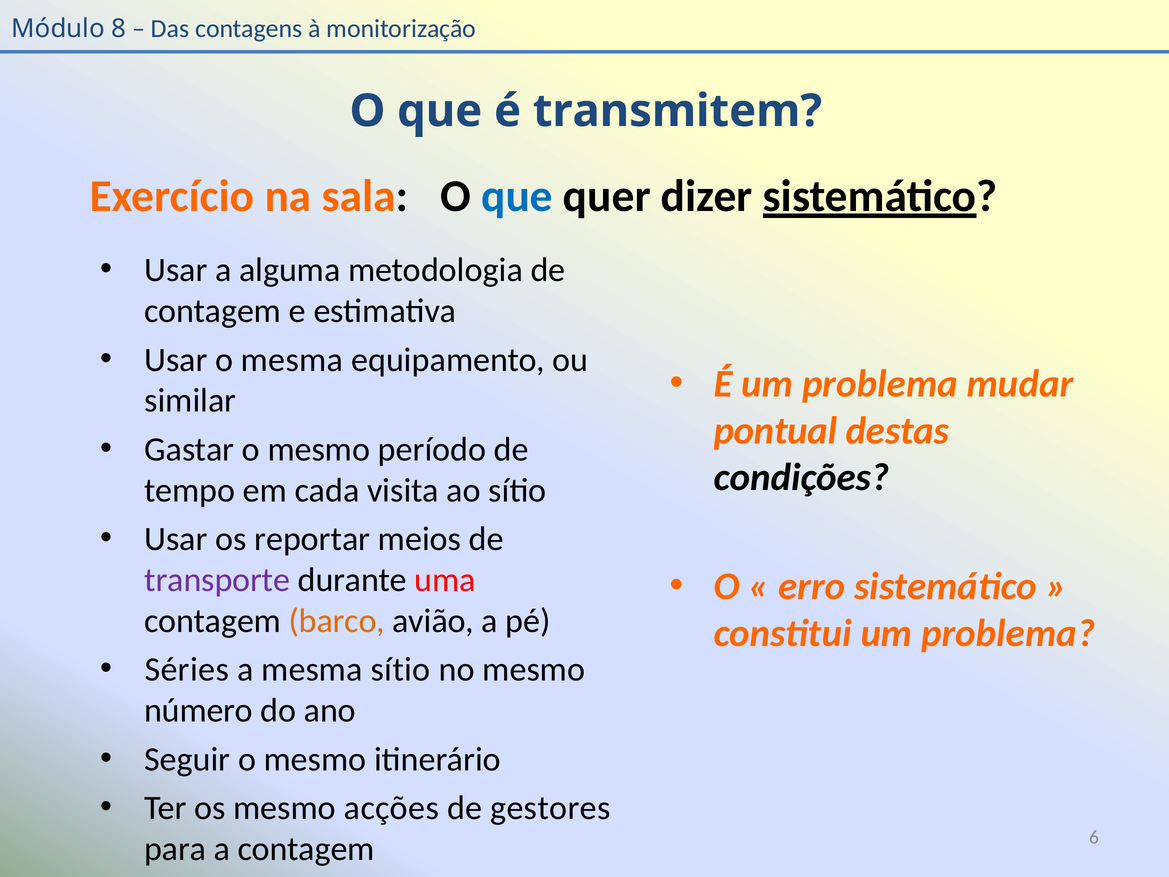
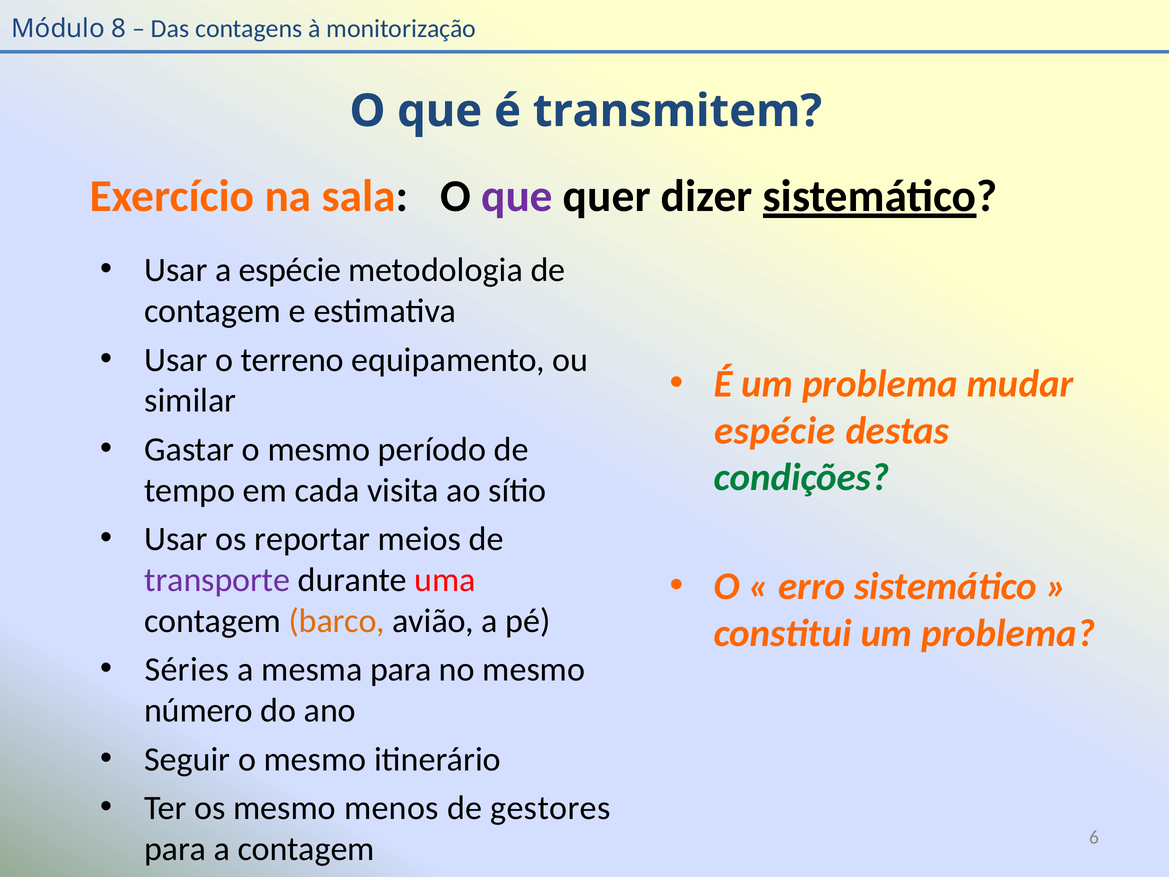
que colour: blue -> purple (517, 196)
a alguma: alguma -> espécie (290, 270)
o mesma: mesma -> terreno (292, 360)
pontual: pontual -> espécie (775, 431)
condições colour: black -> green (801, 477)
mesma sítio: sítio -> para (401, 669)
acções: acções -> menos (391, 808)
